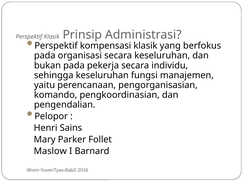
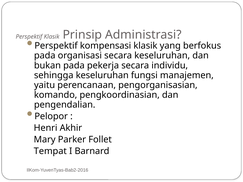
Sains: Sains -> Akhir (71, 128)
Maslow: Maslow -> Tempat (50, 151)
